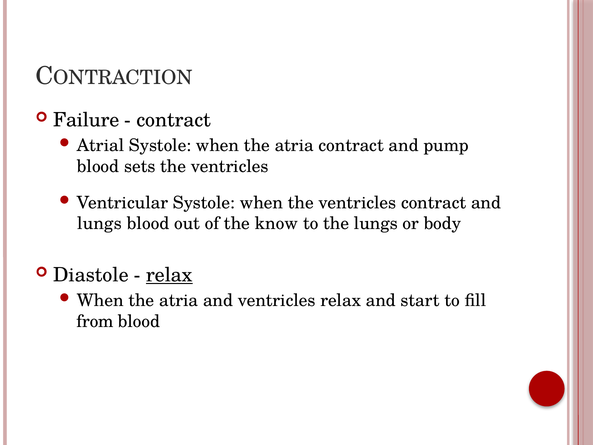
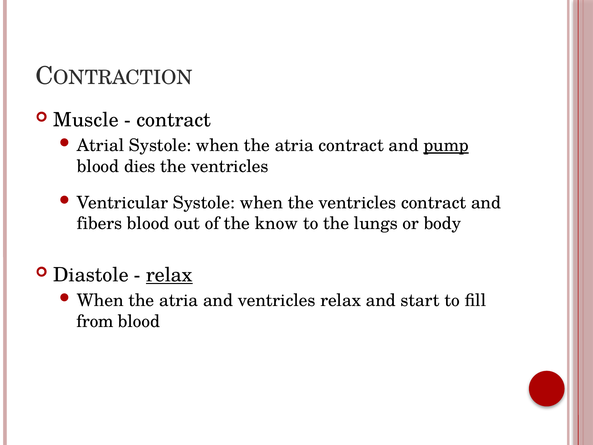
Failure: Failure -> Muscle (86, 120)
pump underline: none -> present (446, 145)
sets: sets -> dies (140, 166)
lungs: lungs -> fibers (100, 223)
